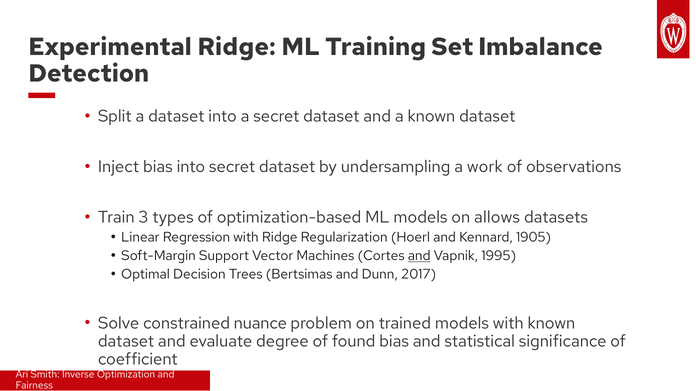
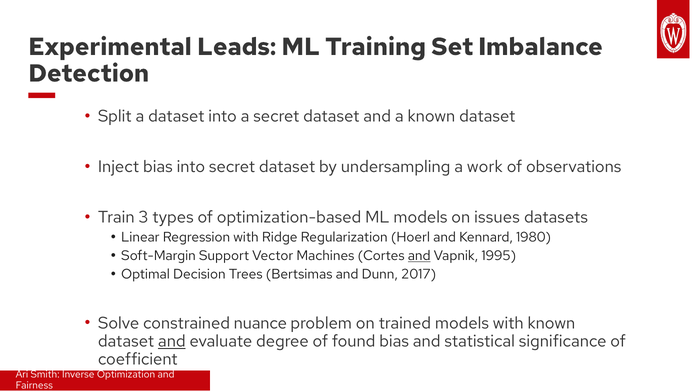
Experimental Ridge: Ridge -> Leads (237, 47)
allows: allows -> issues (497, 218)
1905: 1905 -> 1980 (534, 238)
and underline: none -> present (172, 342)
